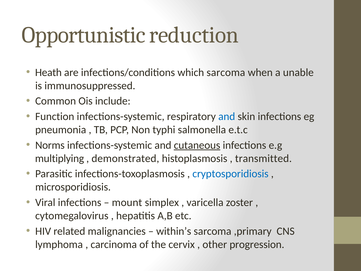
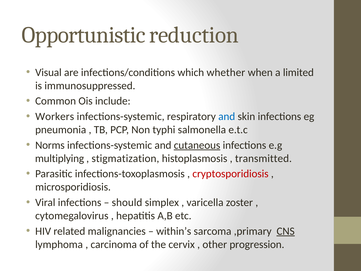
Heath: Heath -> Visual (48, 72)
which sarcoma: sarcoma -> whether (226, 72)
unable: unable -> limited (298, 72)
Function: Function -> Workers (55, 116)
demonstrated: demonstrated -> stigmatization (125, 158)
cryptosporidiosis colour: blue -> red (230, 174)
mount: mount -> should (127, 202)
CNS underline: none -> present (286, 231)
